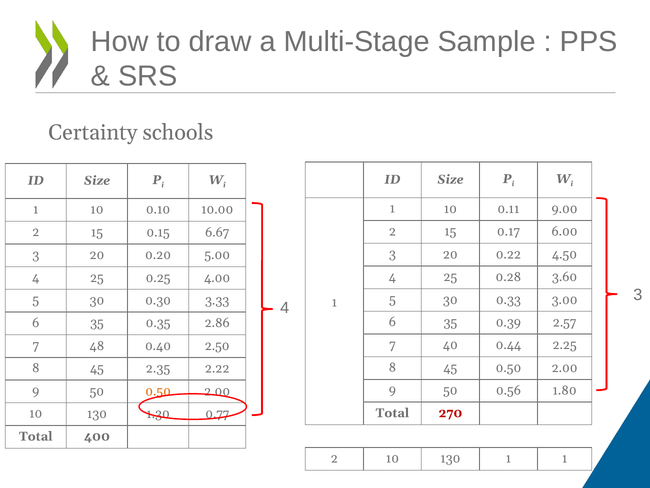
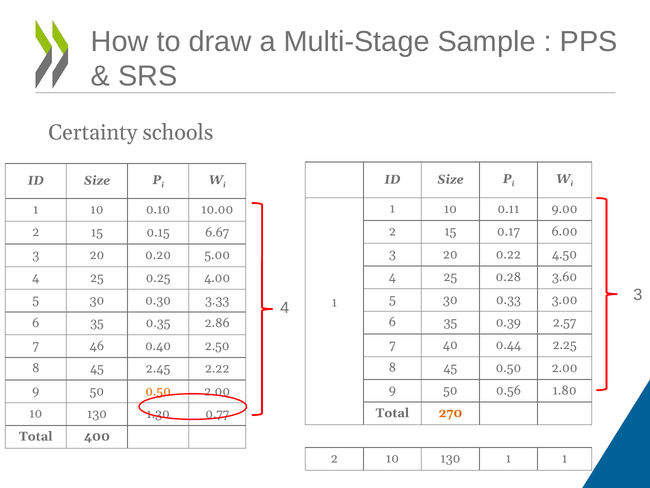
48: 48 -> 46 (97, 346)
2.35: 2.35 -> 2.45 (158, 368)
270 colour: red -> orange (450, 413)
